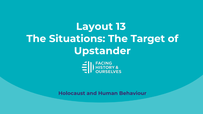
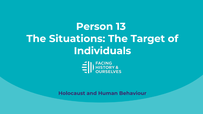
Layout: Layout -> Person (95, 27)
Upstander: Upstander -> Individuals (102, 51)
